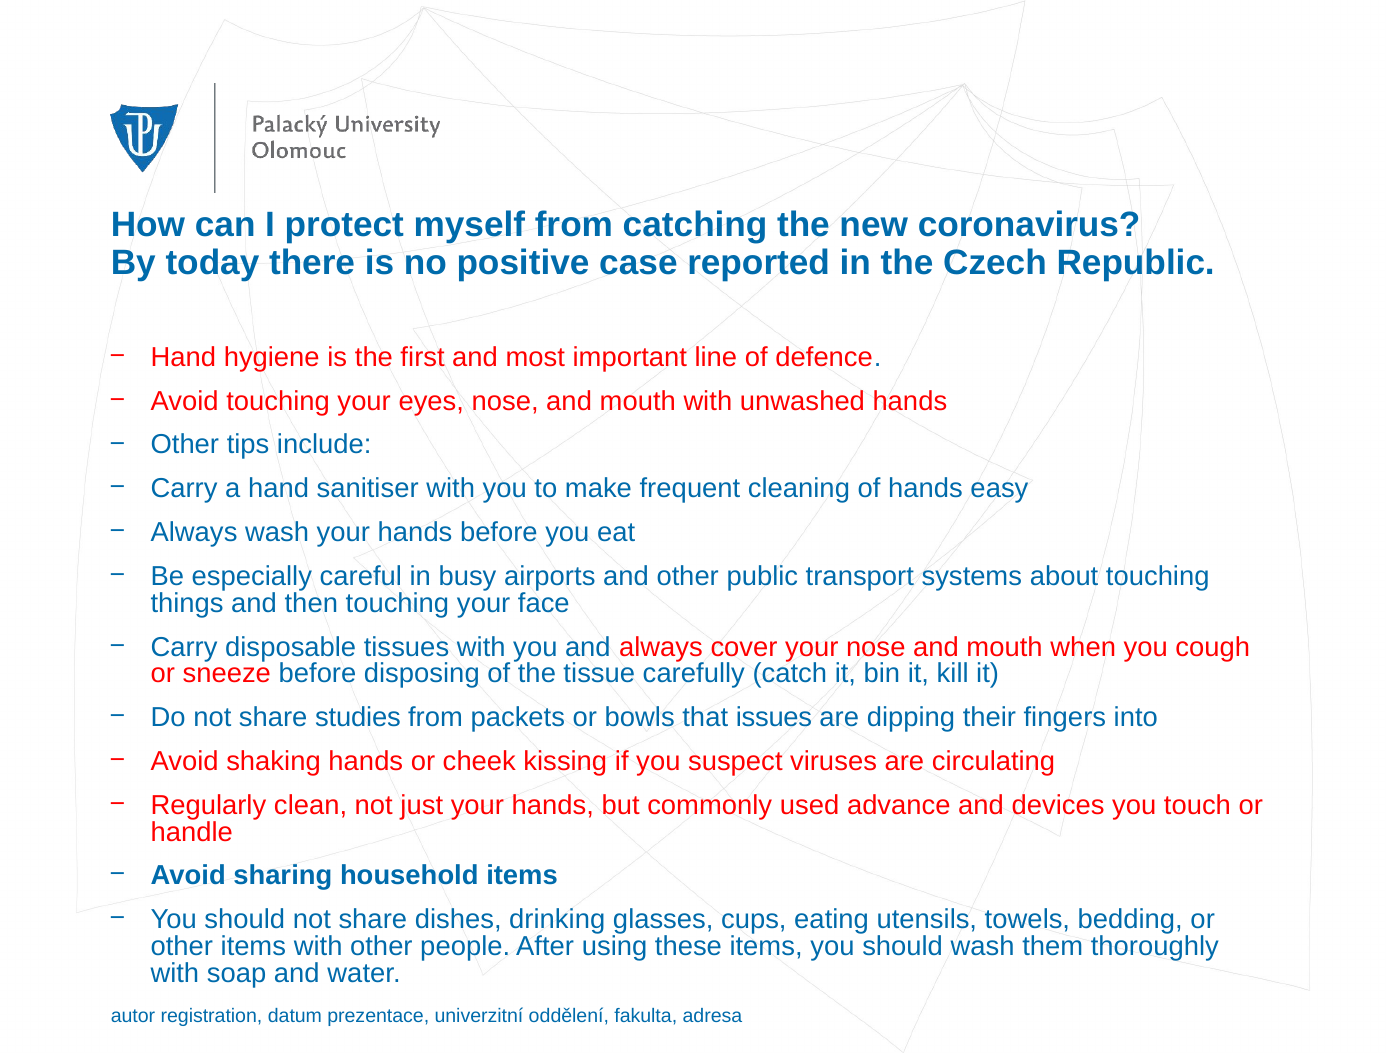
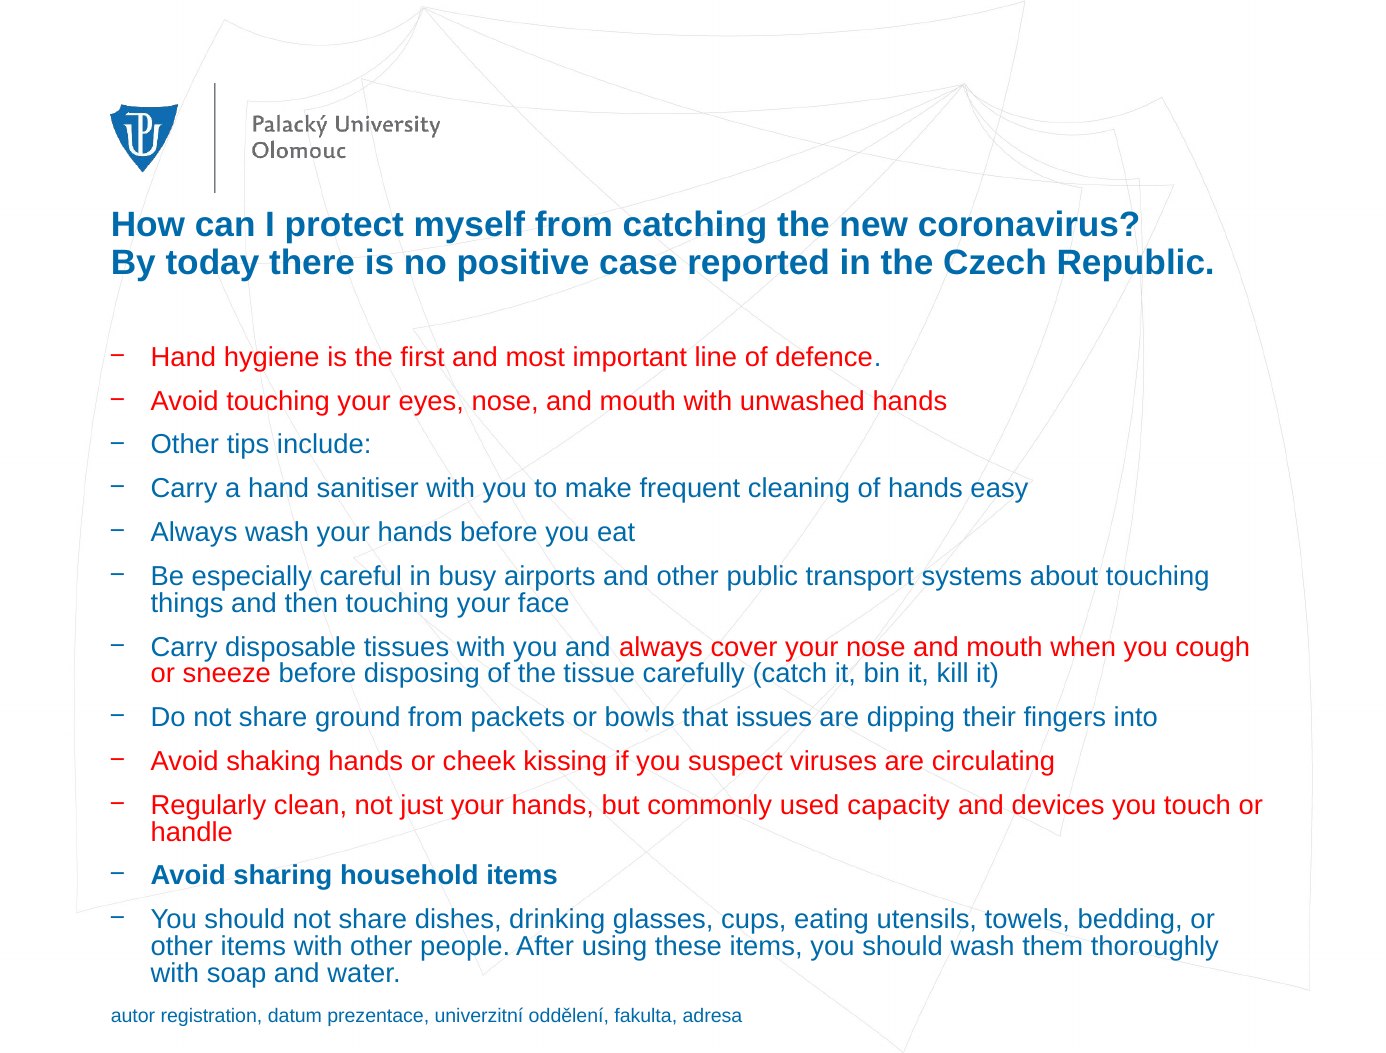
studies: studies -> ground (358, 718)
advance: advance -> capacity (899, 806)
